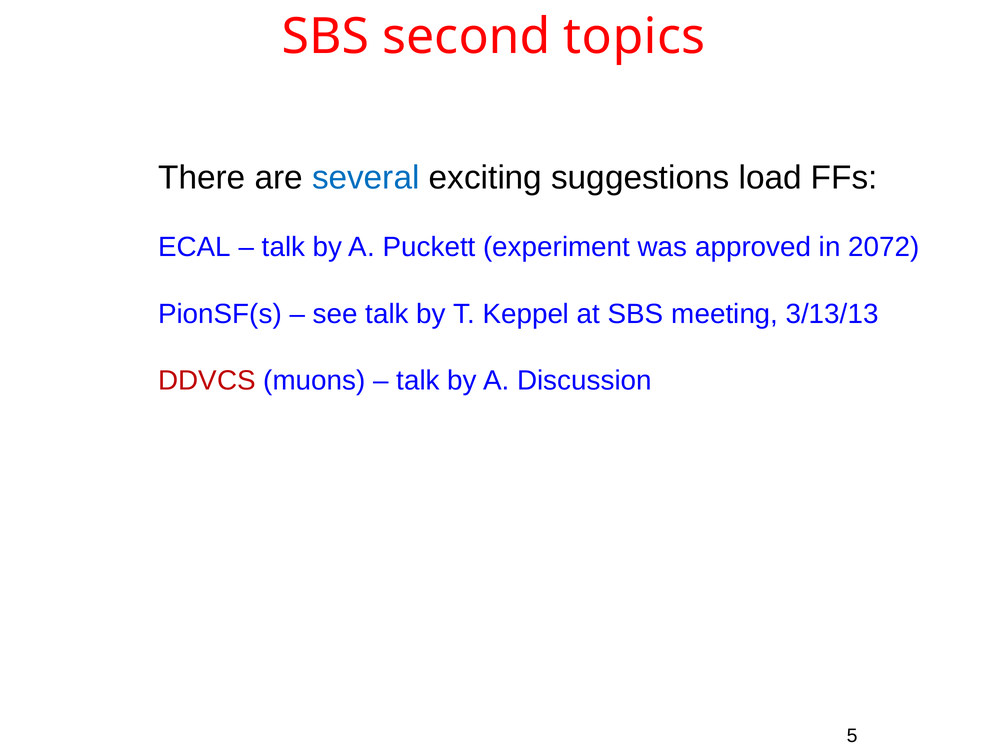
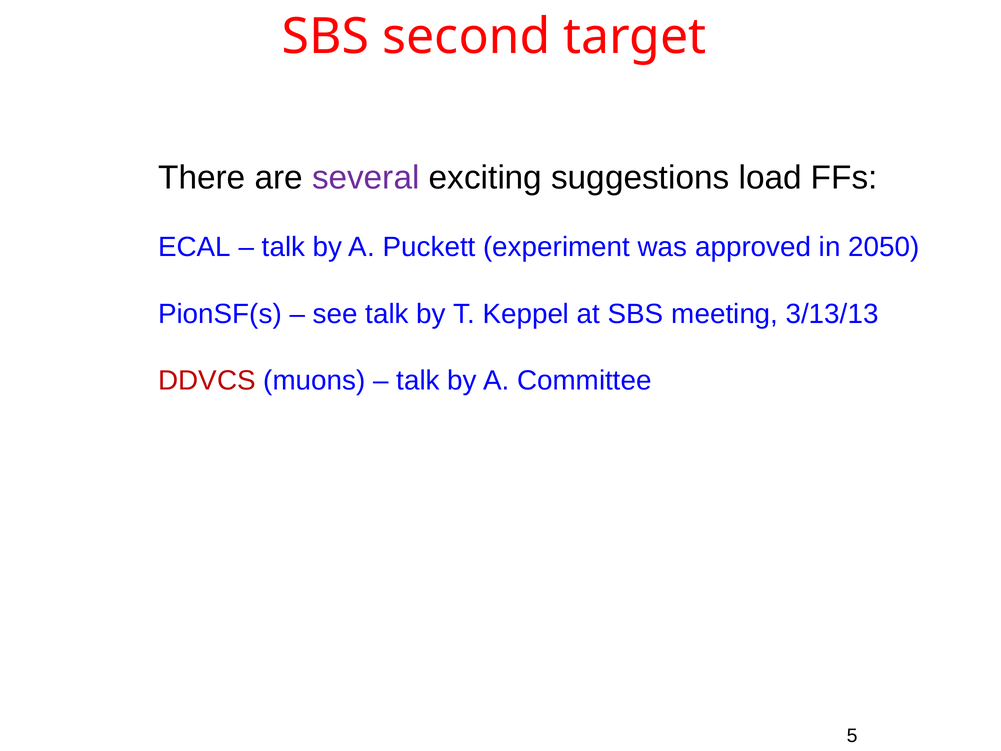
topics: topics -> target (635, 37)
several colour: blue -> purple (366, 177)
2072: 2072 -> 2050 (884, 247)
Discussion: Discussion -> Committee (584, 381)
